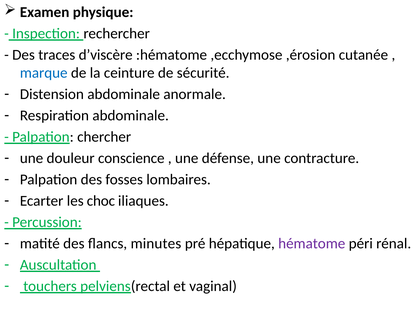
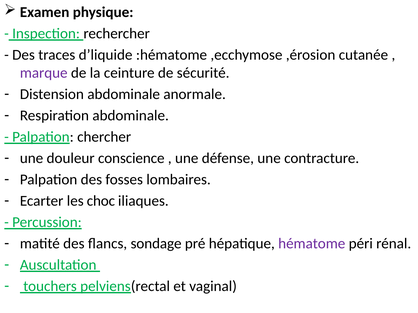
d’viscère: d’viscère -> d’liquide (106, 55)
marque colour: blue -> purple (44, 73)
minutes: minutes -> sondage (156, 244)
